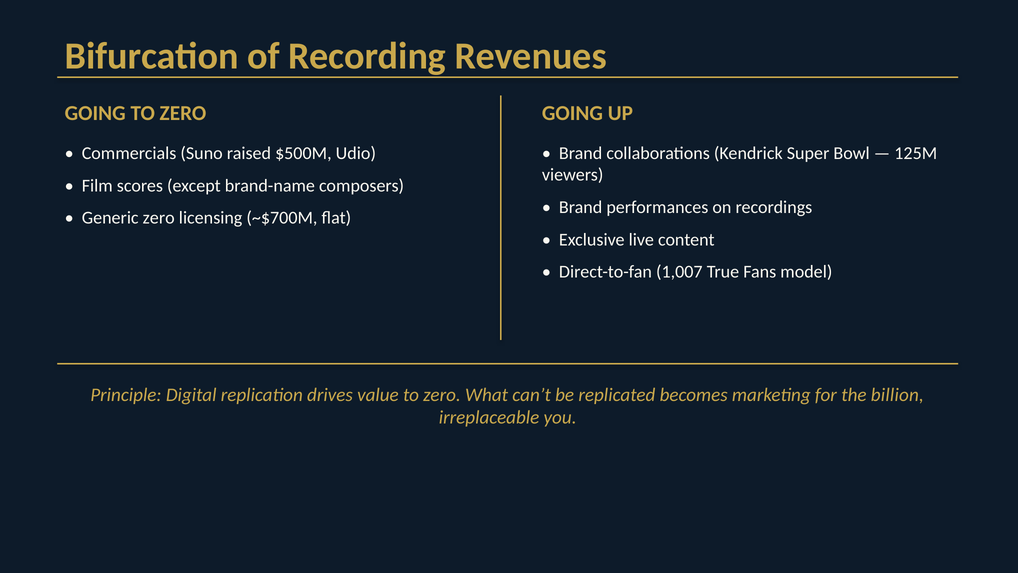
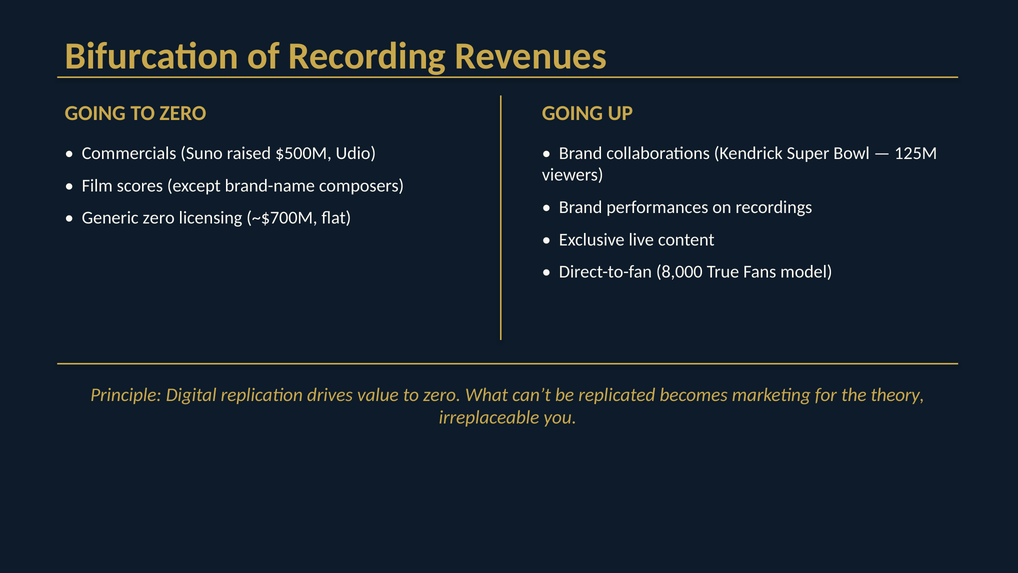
1,007: 1,007 -> 8,000 (679, 272)
billion: billion -> theory (898, 394)
